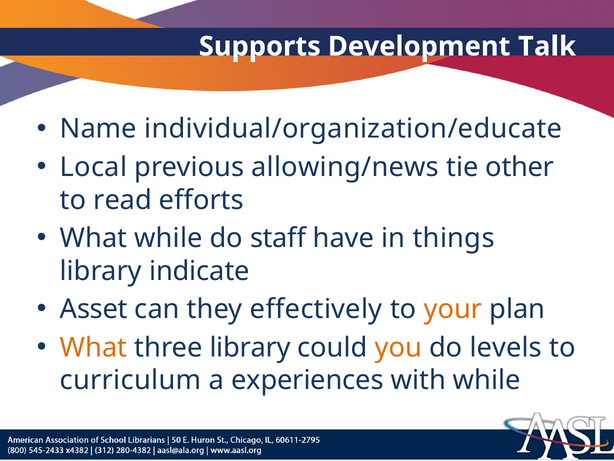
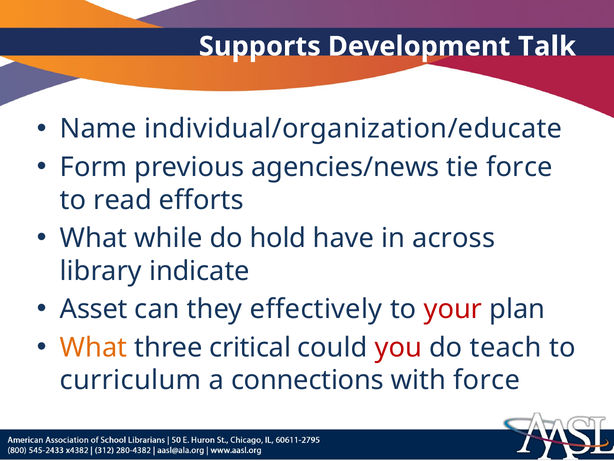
Local: Local -> Form (94, 167)
allowing/news: allowing/news -> agencies/news (345, 167)
tie other: other -> force (519, 167)
staff: staff -> hold (278, 238)
things: things -> across (454, 238)
your colour: orange -> red (453, 309)
three library: library -> critical (250, 347)
you colour: orange -> red (398, 347)
levels: levels -> teach (506, 347)
experiences: experiences -> connections (307, 380)
with while: while -> force (487, 380)
